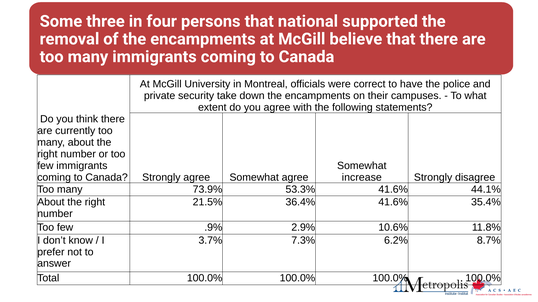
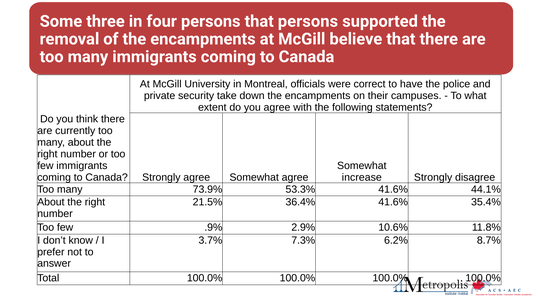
that national: national -> persons (308, 21)
